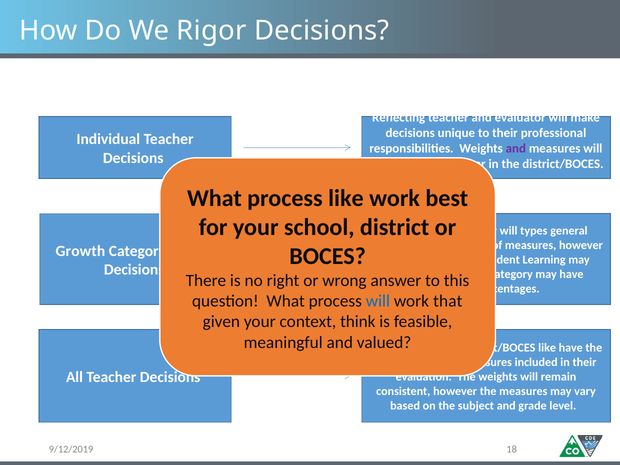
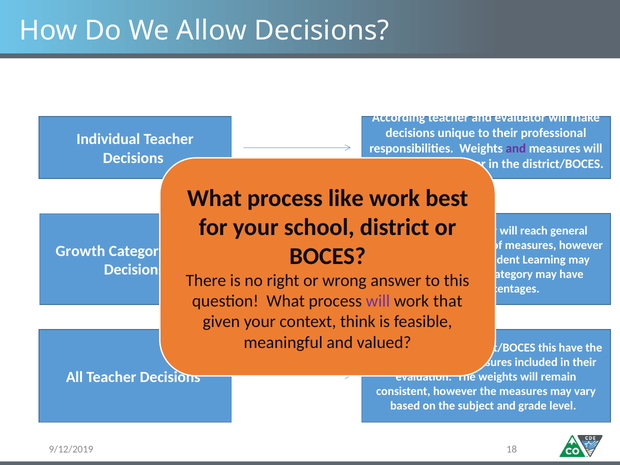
Rigor: Rigor -> Allow (212, 31)
Reflecting: Reflecting -> According (399, 117)
types: types -> reach (534, 231)
will colour: blue -> purple (378, 301)
like: like -> this (547, 348)
